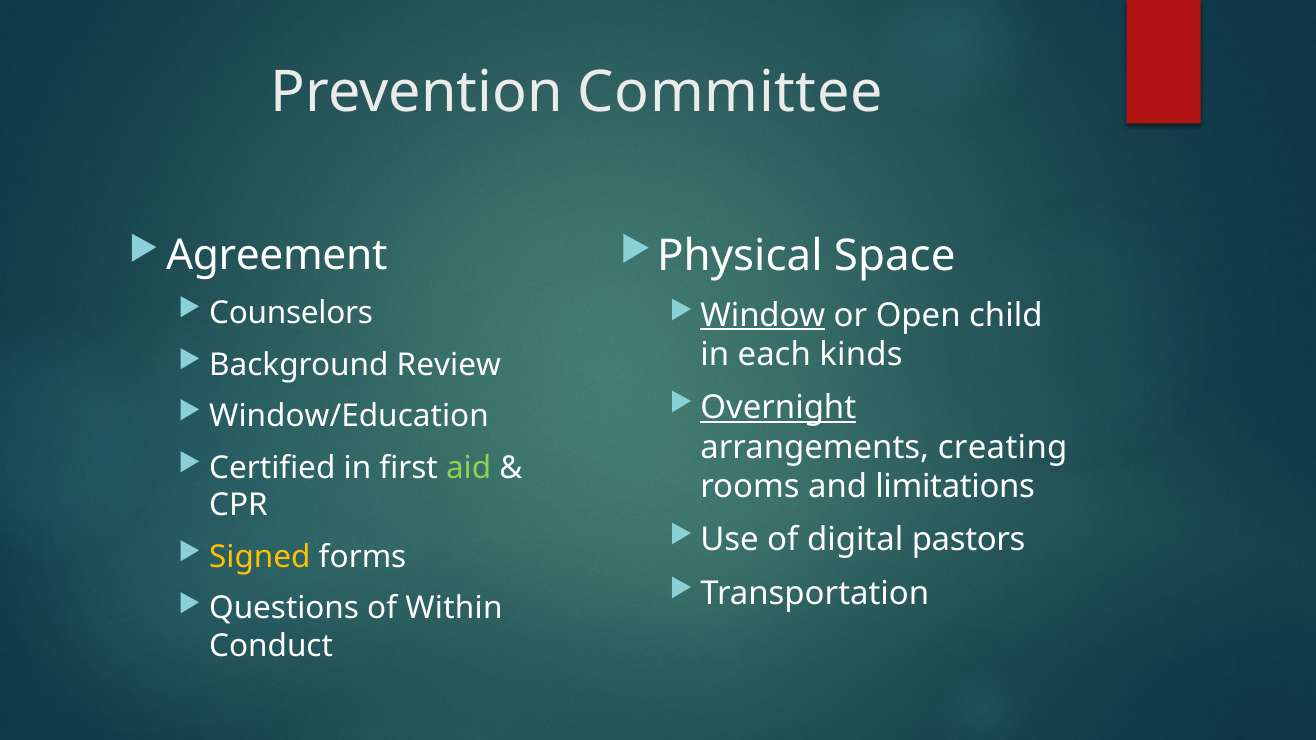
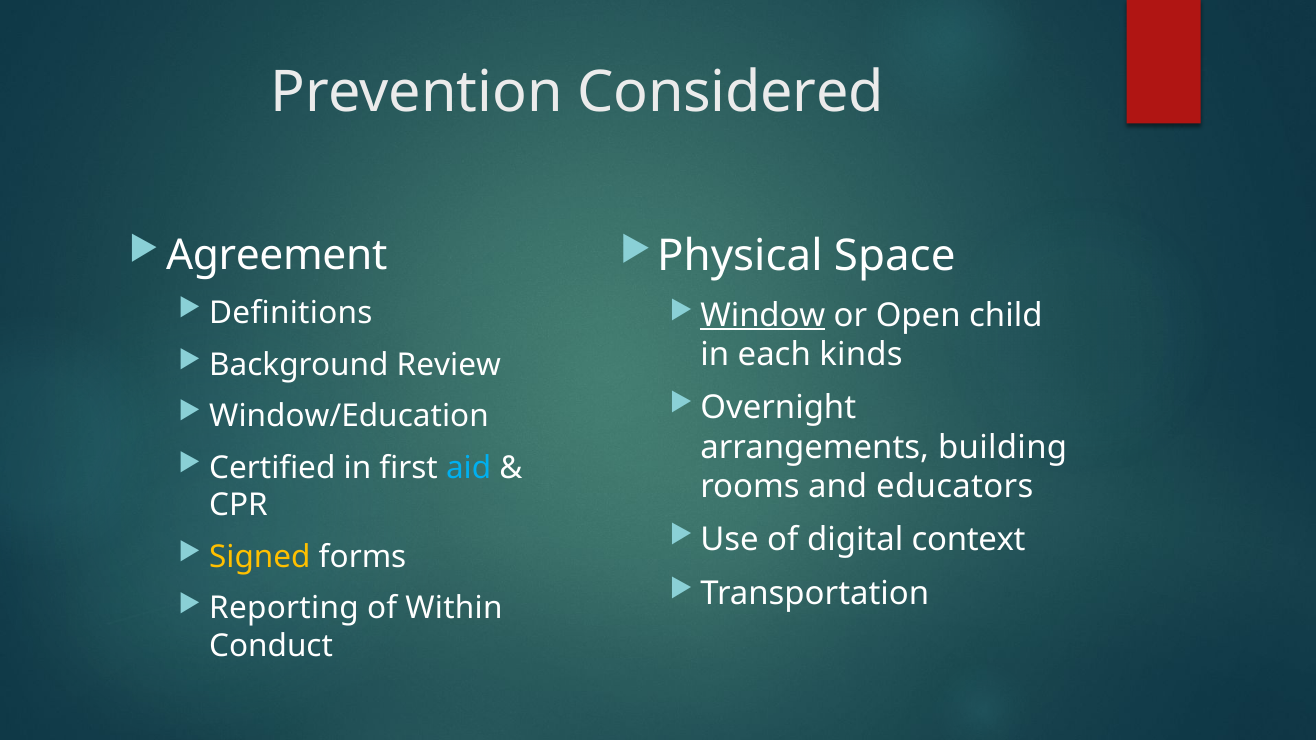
Committee: Committee -> Considered (731, 92)
Counselors: Counselors -> Definitions (291, 313)
Overnight underline: present -> none (778, 408)
creating: creating -> building (1003, 447)
aid colour: light green -> light blue (469, 468)
limitations: limitations -> educators (955, 487)
pastors: pastors -> context (969, 540)
Questions: Questions -> Reporting (284, 609)
